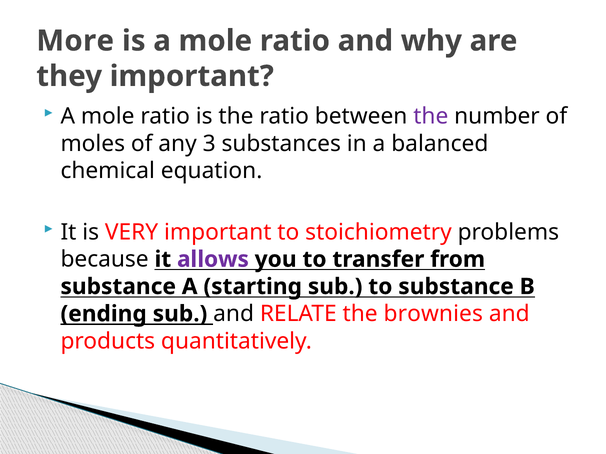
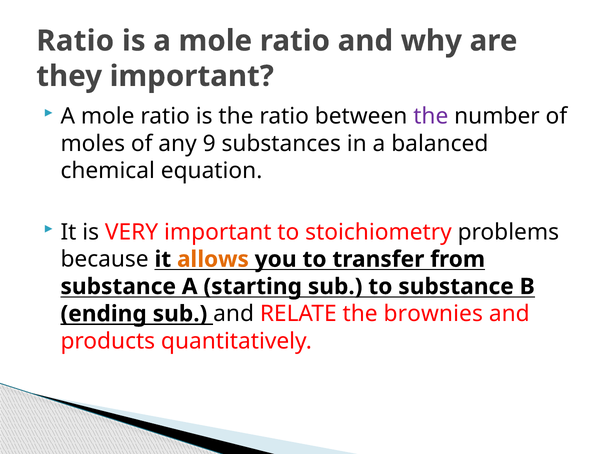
More: More -> Ratio (75, 41)
3: 3 -> 9 (209, 144)
allows colour: purple -> orange (213, 260)
